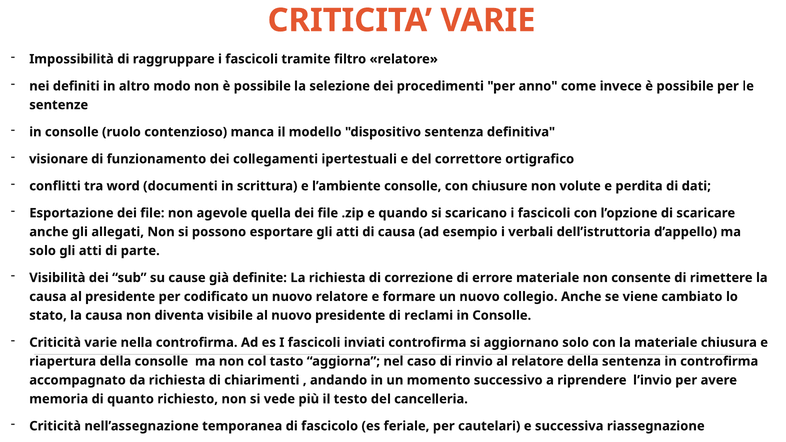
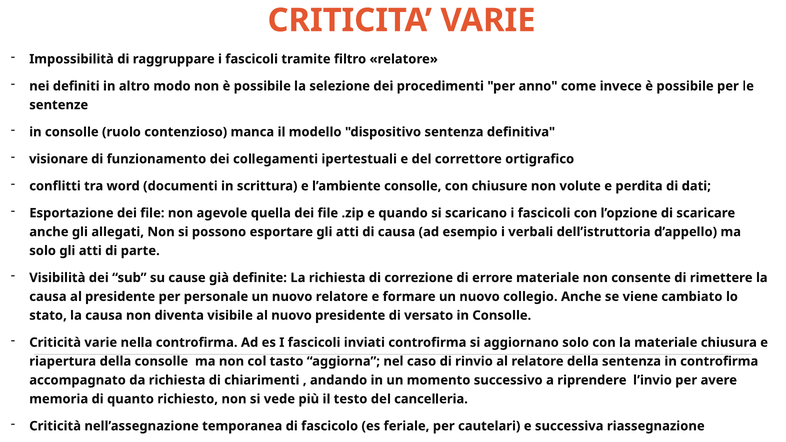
codificato: codificato -> personale (216, 297)
reclami: reclami -> versato (429, 316)
